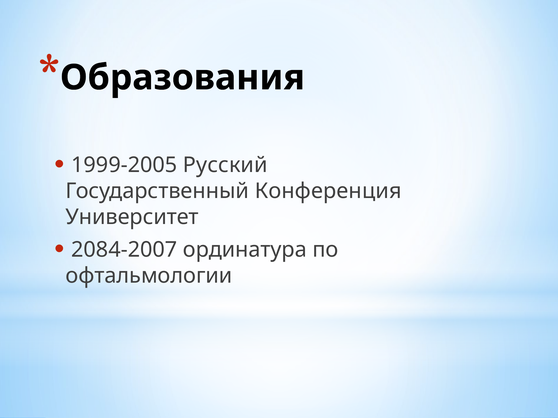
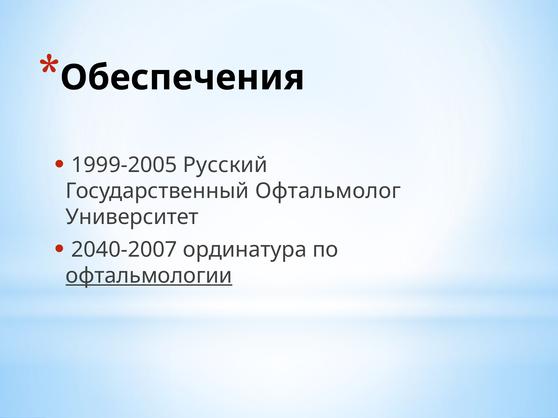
Образования: Образования -> Обеспечения (182, 78)
Конференция: Конференция -> Офтальмолог (328, 191)
2084-2007: 2084-2007 -> 2040-2007 (124, 250)
офтальмологии underline: none -> present (149, 276)
